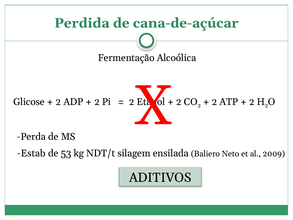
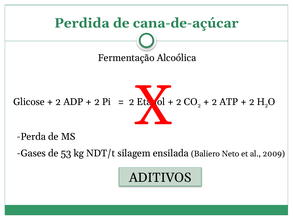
Estab: Estab -> Gases (31, 153)
